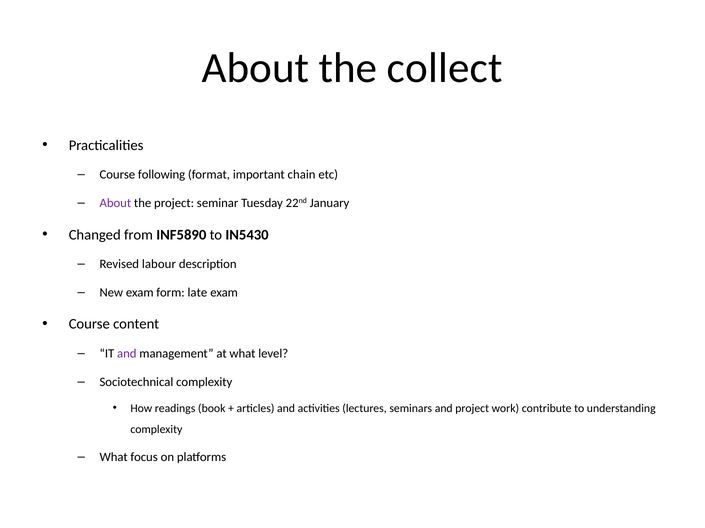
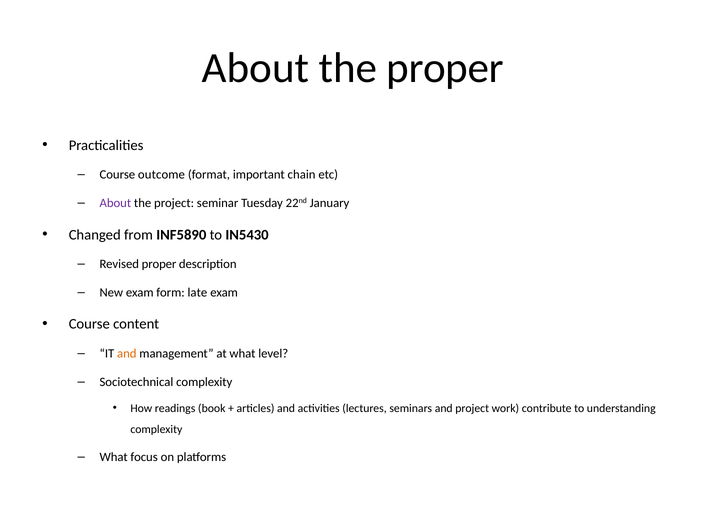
the collect: collect -> proper (445, 68)
following: following -> outcome (161, 175)
Revised labour: labour -> proper (159, 265)
and colour: purple -> orange (127, 354)
